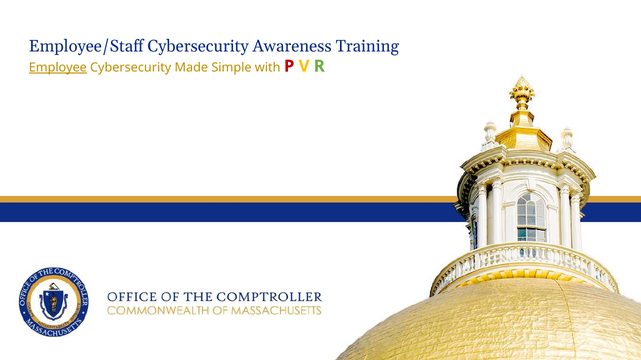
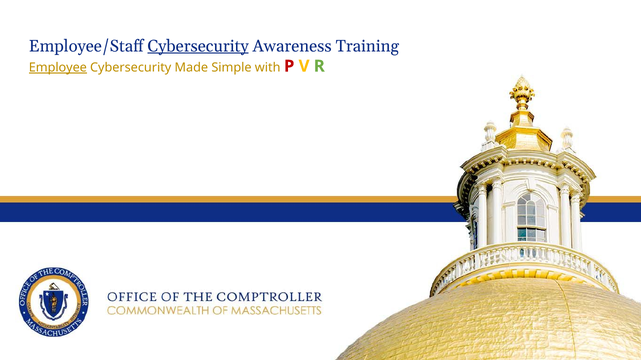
Cybersecurity underline: none -> present (198, 46)
